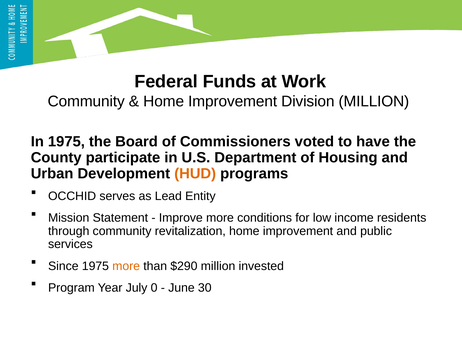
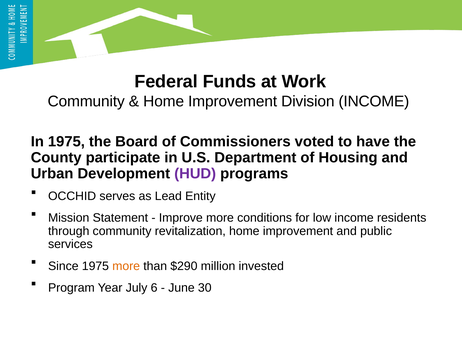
Division MILLION: MILLION -> INCOME (374, 101)
HUD colour: orange -> purple (195, 173)
0: 0 -> 6 (154, 287)
